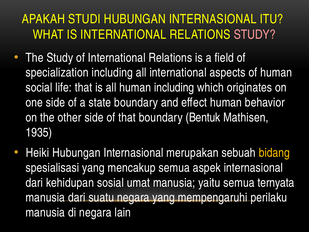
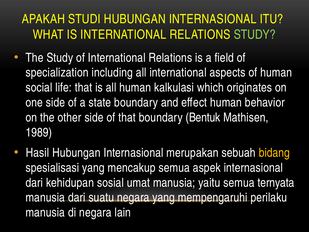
STUDY colour: pink -> light green (255, 34)
human including: including -> kalkulasi (174, 87)
1935: 1935 -> 1989 (39, 132)
Heiki: Heiki -> Hasil (37, 153)
